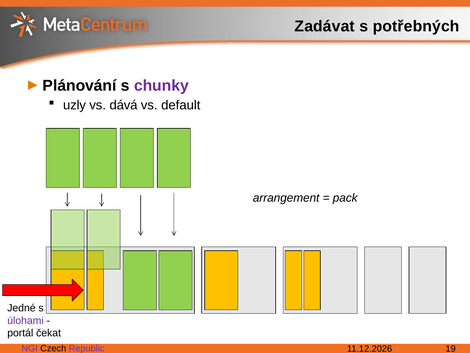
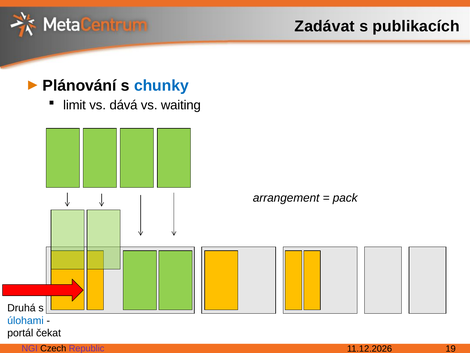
potřebných: potřebných -> publikacích (416, 26)
chunky colour: purple -> blue (161, 85)
uzly: uzly -> limit (74, 105)
default: default -> waiting (181, 105)
Jedné: Jedné -> Druhá (21, 308)
úlohami colour: purple -> blue (25, 320)
